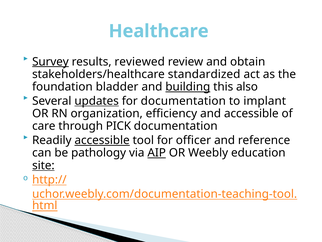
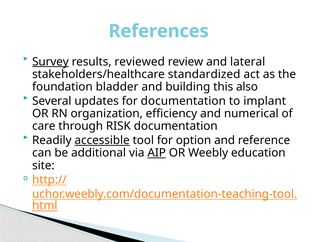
Healthcare: Healthcare -> References (159, 31)
obtain: obtain -> lateral (248, 62)
building underline: present -> none (188, 87)
updates underline: present -> none (97, 101)
and accessible: accessible -> numerical (251, 113)
PICK: PICK -> RISK (118, 126)
officer: officer -> option (193, 140)
pathology: pathology -> additional (99, 153)
site underline: present -> none (43, 165)
